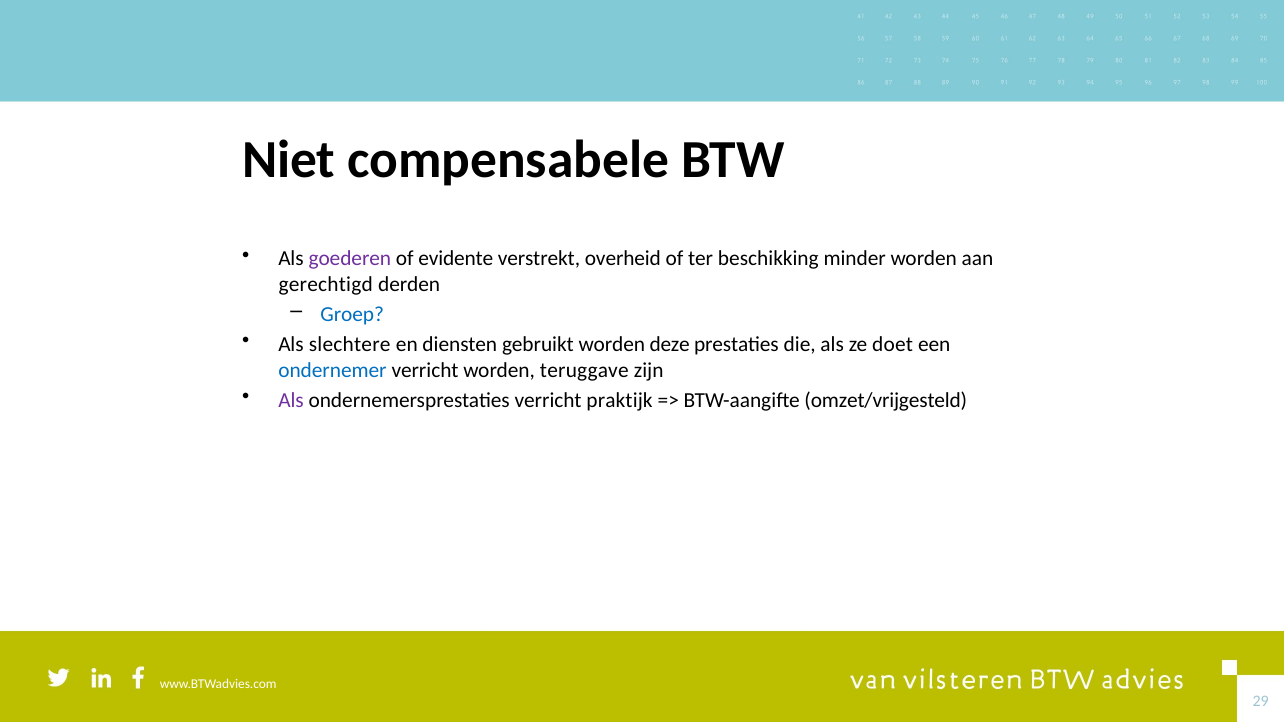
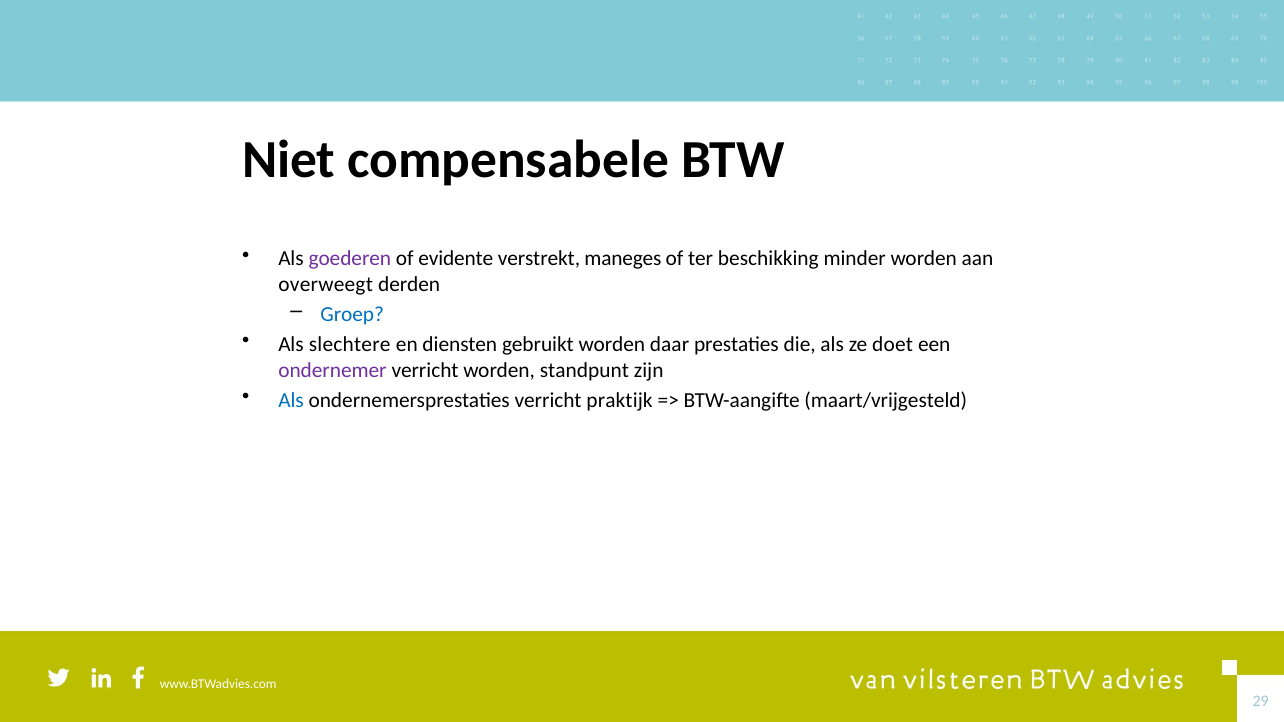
overheid: overheid -> maneges (623, 259)
gerechtigd: gerechtigd -> overweegt (326, 285)
deze: deze -> daar (670, 344)
ondernemer colour: blue -> purple (332, 370)
teruggave: teruggave -> standpunt (584, 370)
Als colour: purple -> blue (291, 400)
omzet/vrijgesteld: omzet/vrijgesteld -> maart/vrijgesteld (886, 400)
